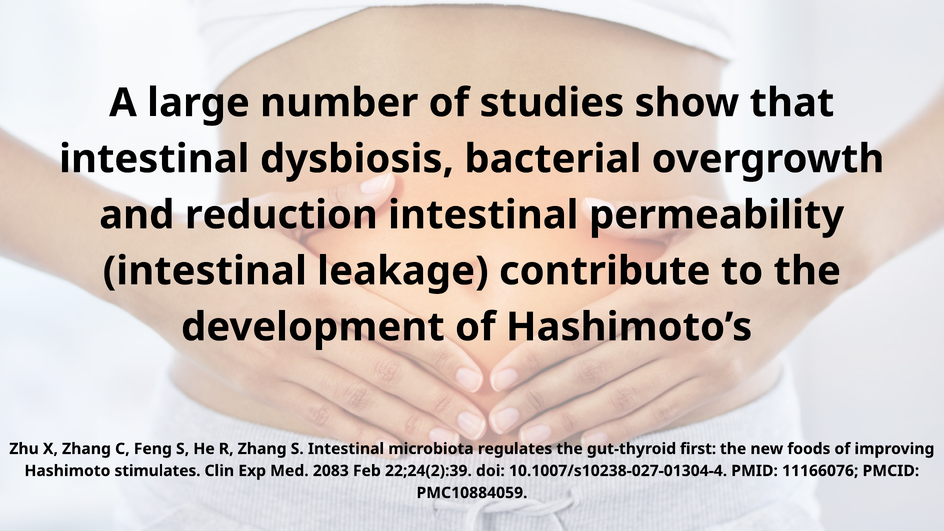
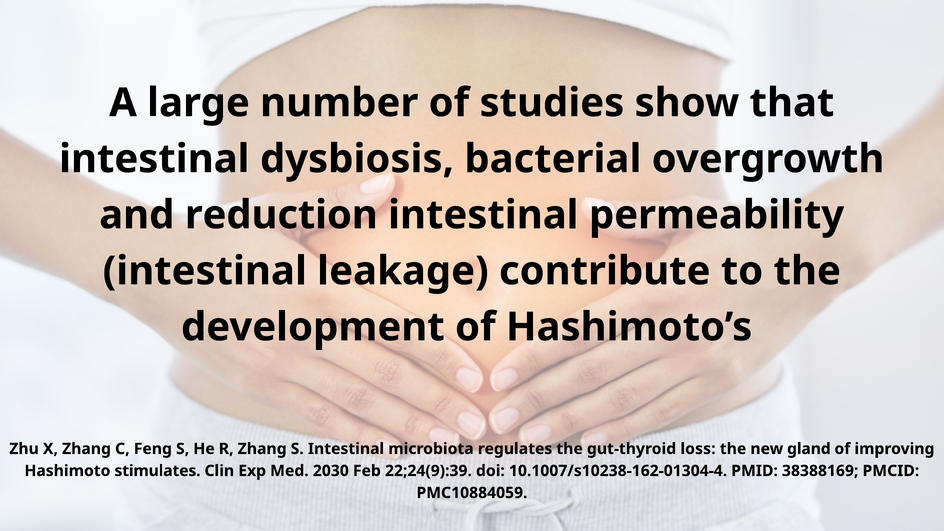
first: first -> loss (698, 449)
foods: foods -> gland (809, 449)
2083: 2083 -> 2030 (331, 471)
22;24(2):39: 22;24(2):39 -> 22;24(9):39 (428, 471)
10.1007/s10238-027-01304-4: 10.1007/s10238-027-01304-4 -> 10.1007/s10238-162-01304-4 (618, 471)
11166076: 11166076 -> 38388169 (820, 471)
